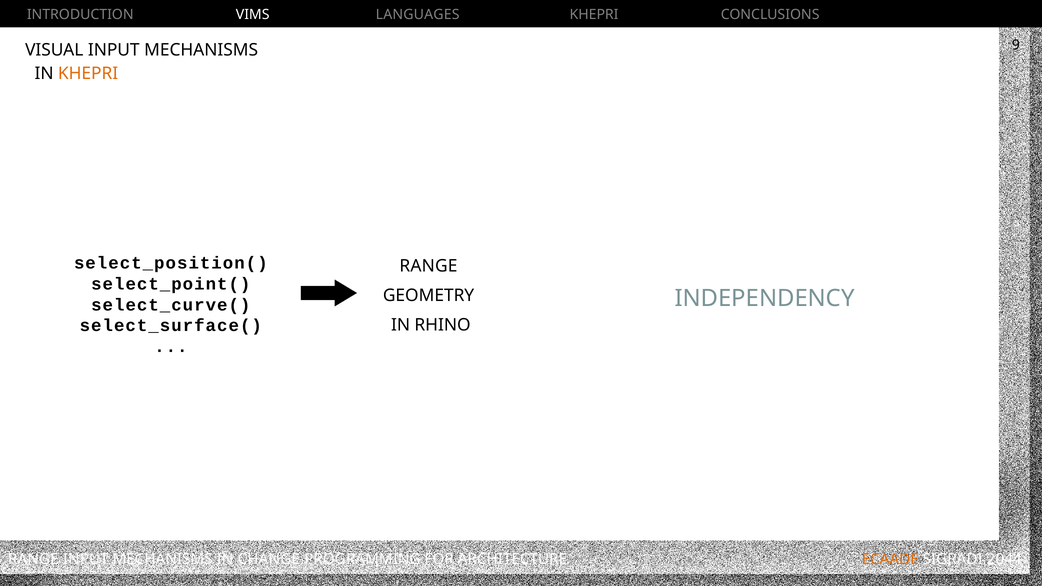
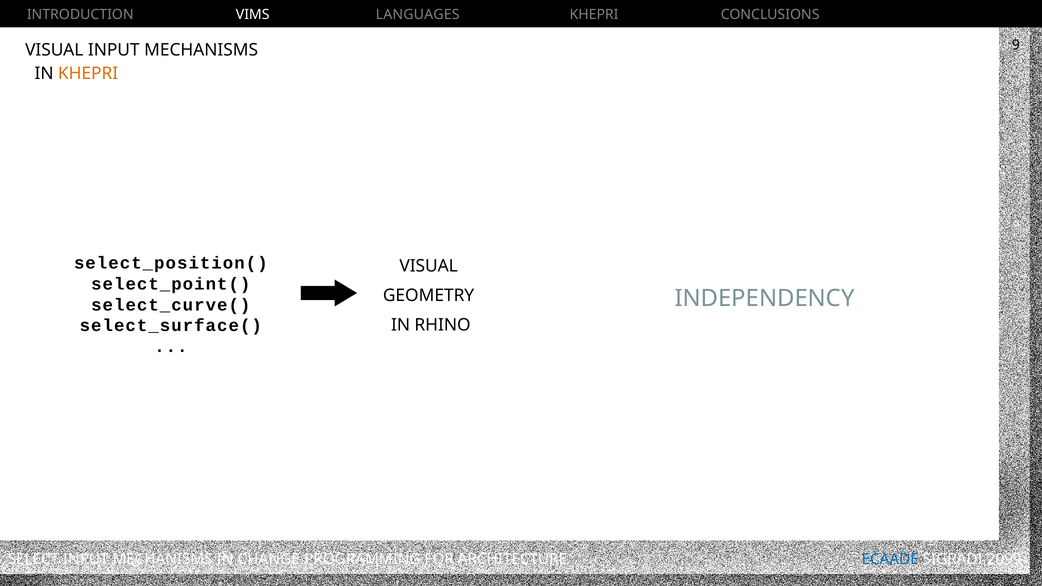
RANGE: RANGE -> VISUAL (429, 266)
RANGE: RANGE -> SELECT (33, 560)
ECAADE colour: orange -> blue (890, 560)
2044: 2044 -> 2099 (1004, 560)
